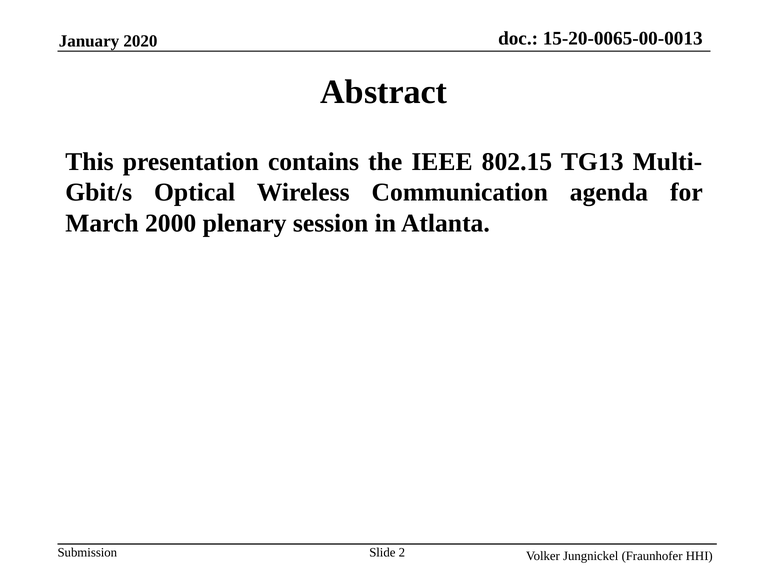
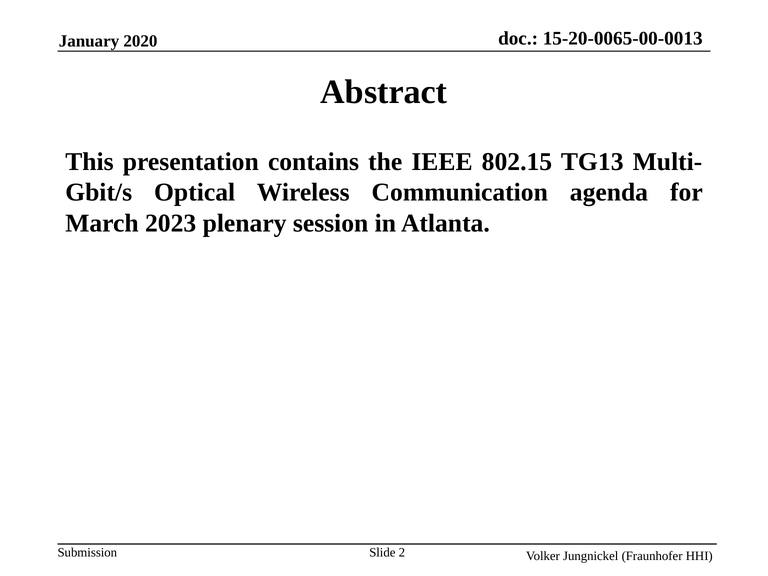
2000: 2000 -> 2023 (171, 223)
